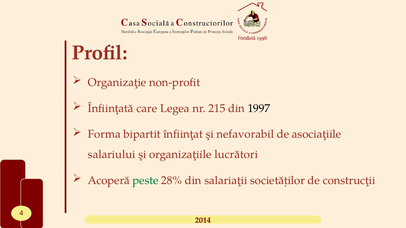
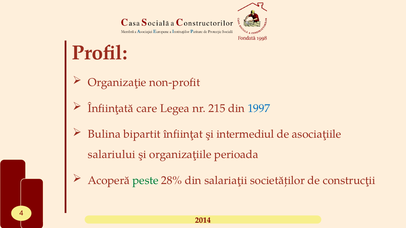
1997 colour: black -> blue (259, 108)
Forma: Forma -> Bulina (104, 134)
nefavorabil: nefavorabil -> intermediul (245, 134)
lucrători: lucrători -> perioada (236, 155)
